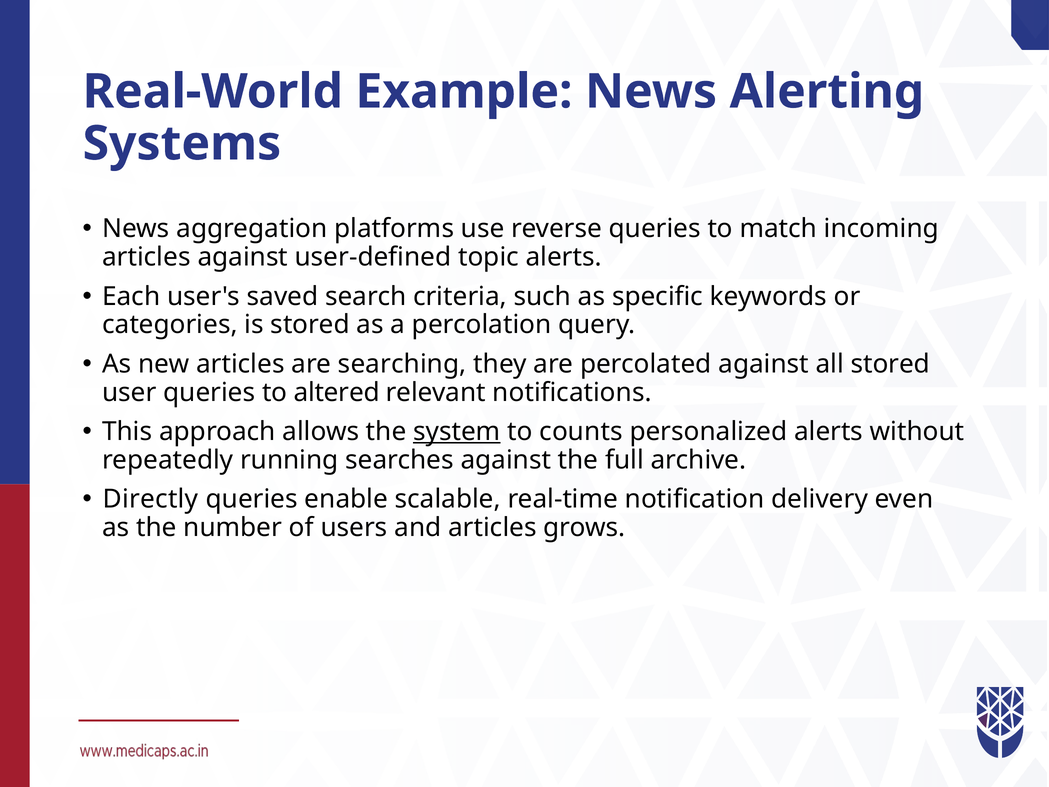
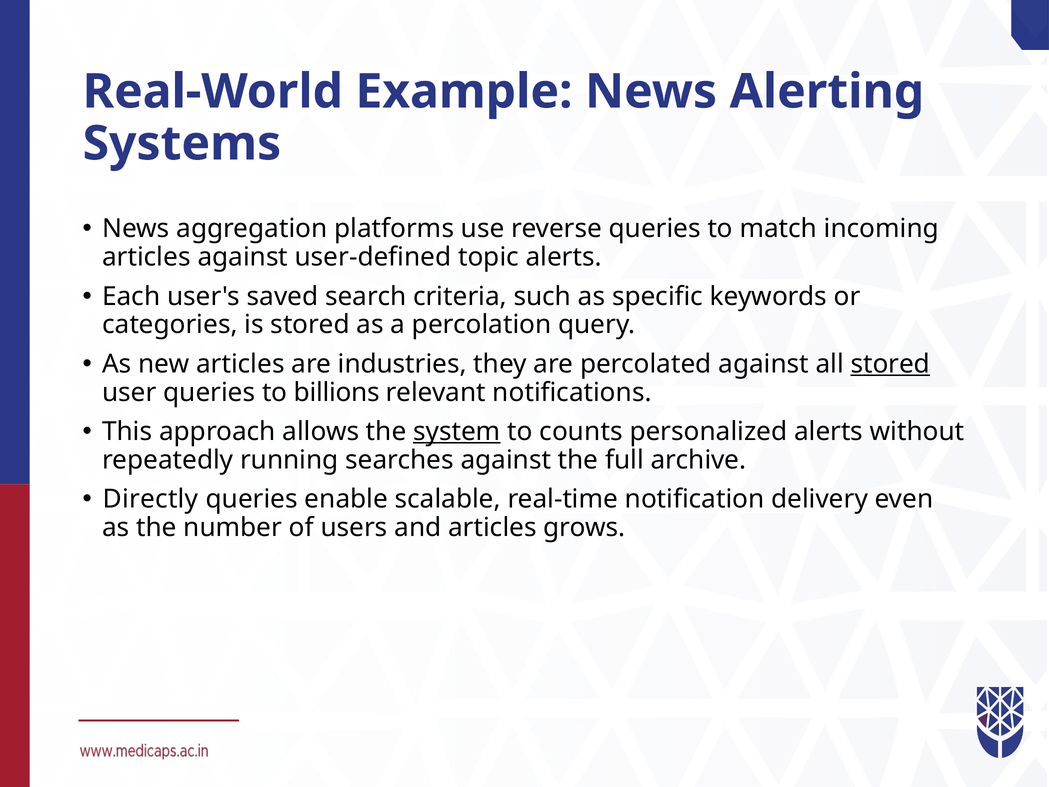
searching: searching -> industries (402, 364)
stored underline: none -> present (890, 364)
altered: altered -> billions (337, 392)
